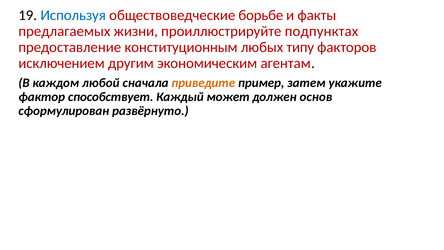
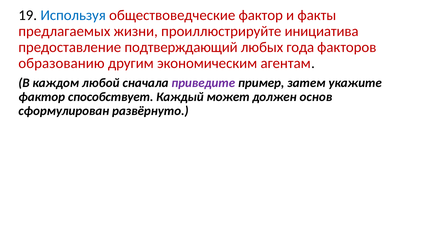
обществоведческие борьбе: борьбе -> фактор (261, 15)
подпунктах: подпунктах -> инициатива (322, 31)
конституционным: конституционным -> подтверждающий (181, 47)
типу: типу -> года (300, 47)
исключением: исключением -> образованию (61, 63)
приведите colour: orange -> purple (203, 83)
